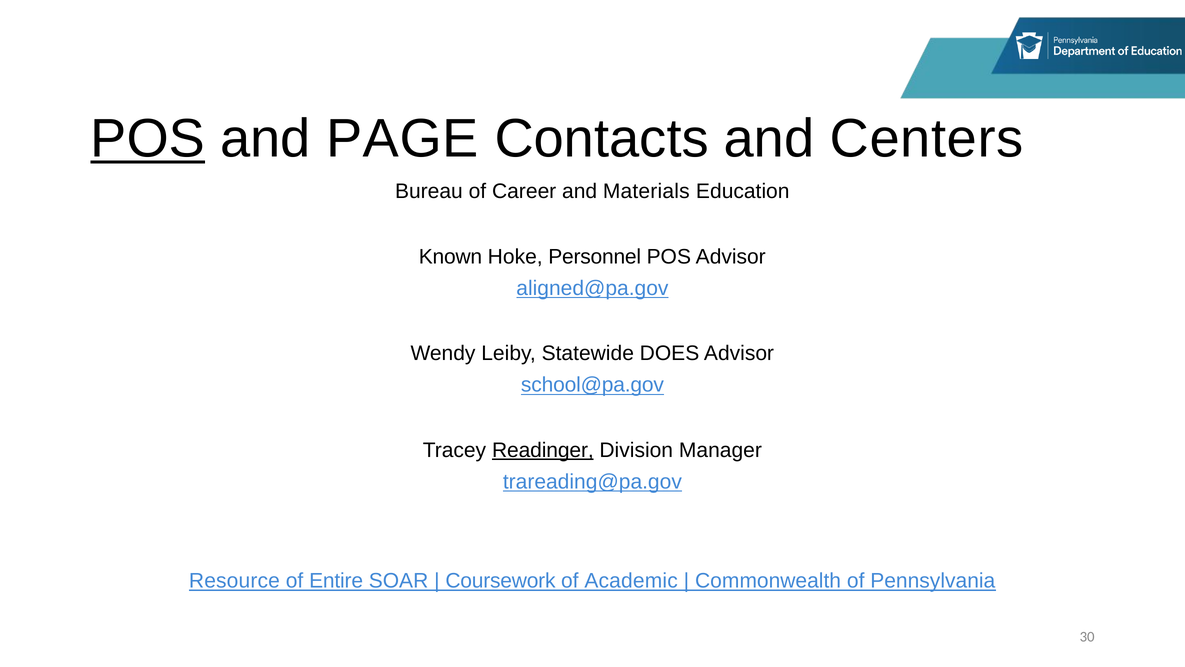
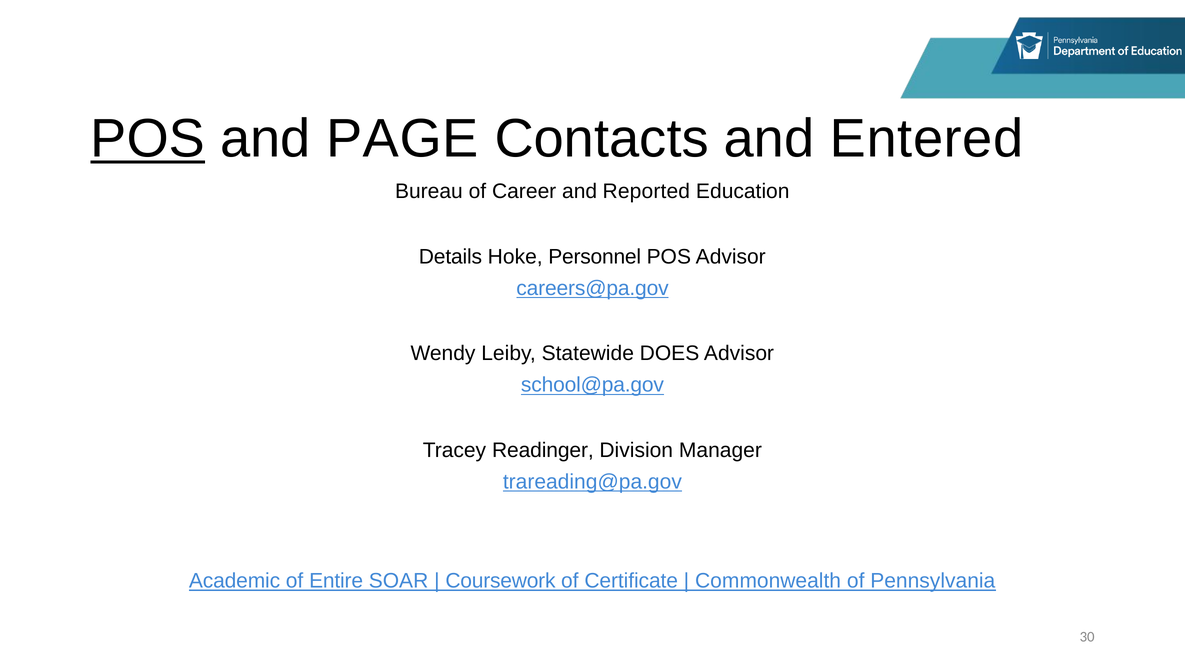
Centers: Centers -> Entered (927, 139)
Materials: Materials -> Reported (646, 191)
Known: Known -> Details (450, 257)
aligned@pa.gov: aligned@pa.gov -> careers@pa.gov (592, 288)
Readinger underline: present -> none (543, 450)
Resource: Resource -> Academic (235, 581)
Academic: Academic -> Certificate (631, 581)
